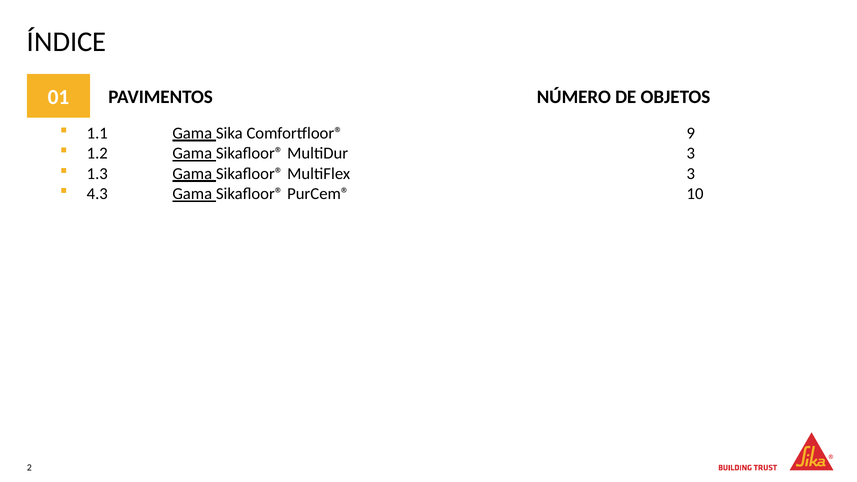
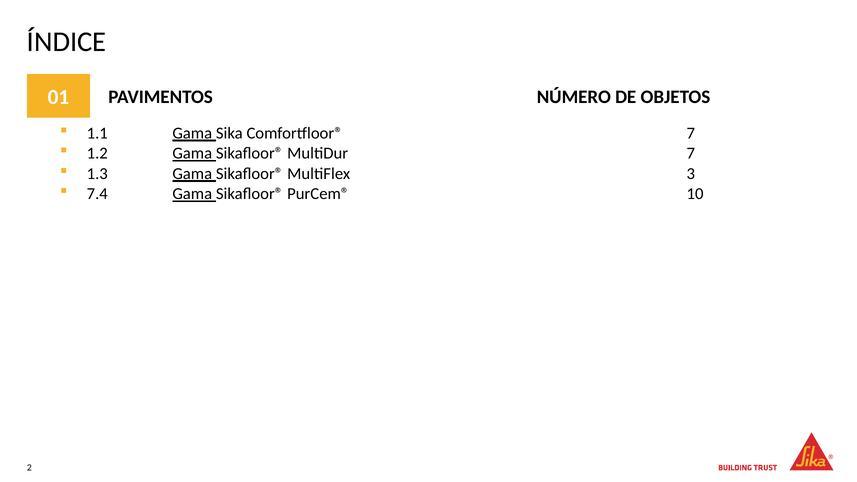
Comfortfloor® 9: 9 -> 7 (691, 133)
MultiDur 3: 3 -> 7 (691, 153)
4.3: 4.3 -> 7.4 (97, 194)
